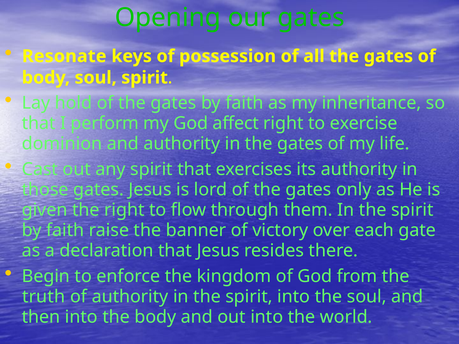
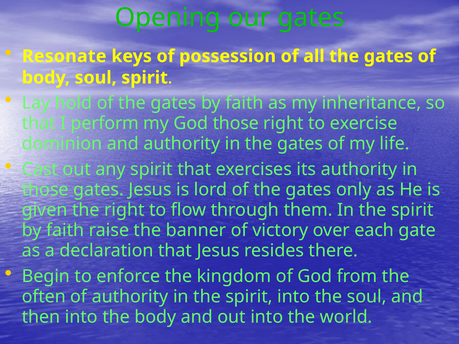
God affect: affect -> those (236, 123)
truth: truth -> often (44, 297)
